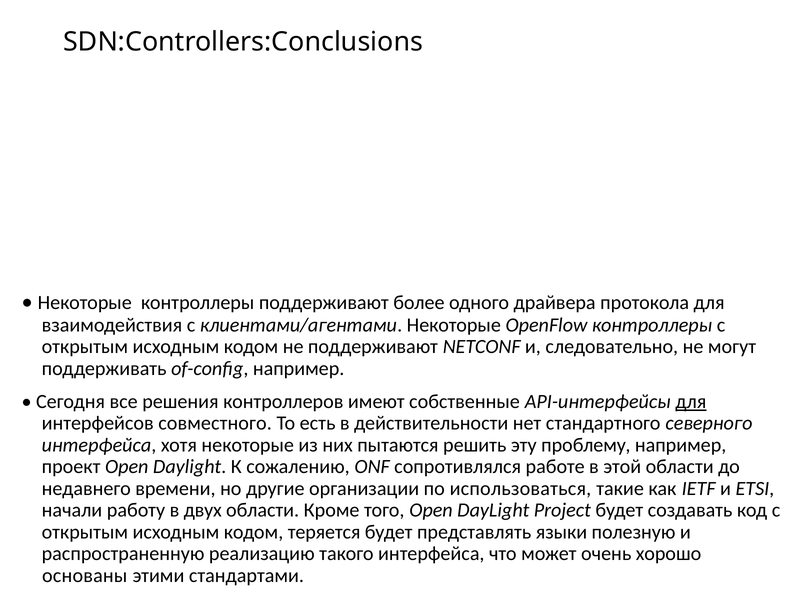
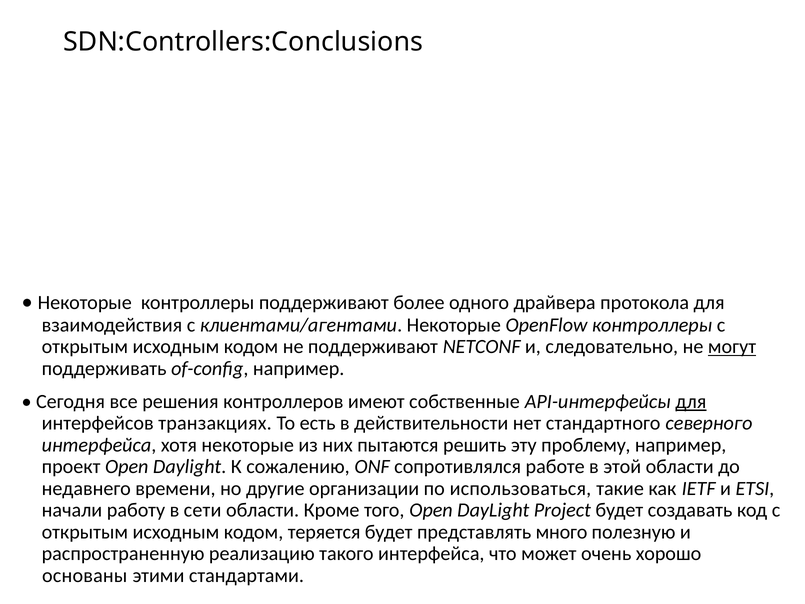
могут underline: none -> present (732, 347)
совместного: совместного -> транзакциях (215, 423)
двух: двух -> сети (203, 510)
языки: языки -> много (562, 532)
